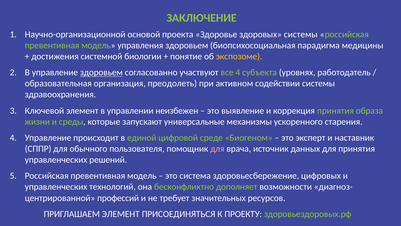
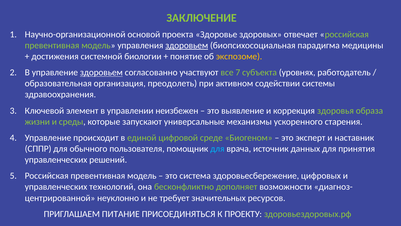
здоровых системы: системы -> отвечает (301, 34)
здоровьем underline: none -> present (187, 45)
все 4: 4 -> 7 (238, 72)
коррекция принятия: принятия -> здоровья (335, 110)
для colour: pink -> light blue (217, 149)
профессий: профессий -> неуклонно (118, 198)
ПРИГЛАШАЕМ ЭЛЕМЕНТ: ЭЛЕМЕНТ -> ПИТАНИЕ (121, 214)
